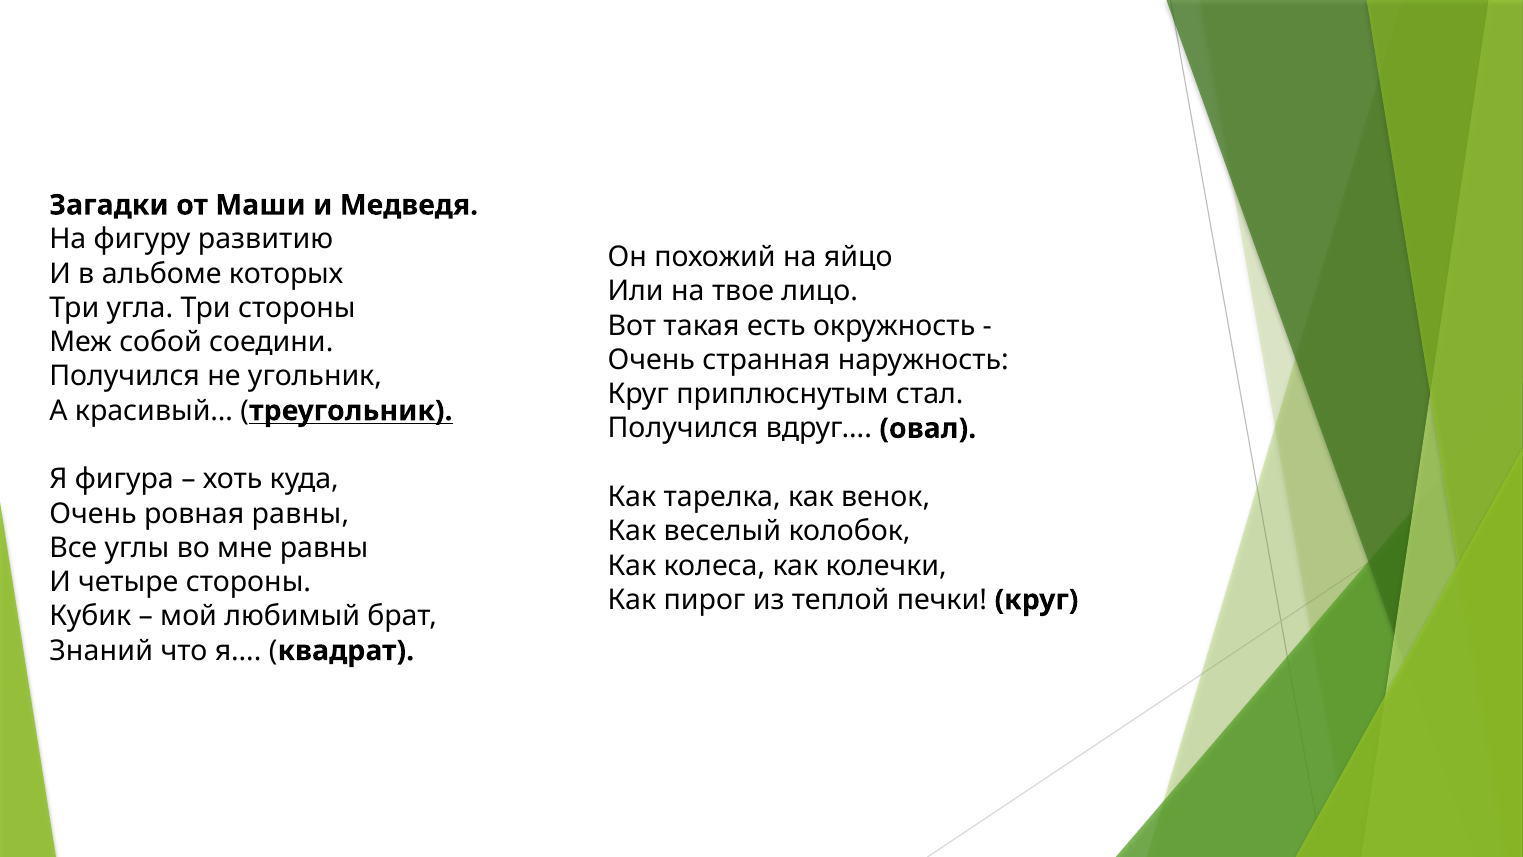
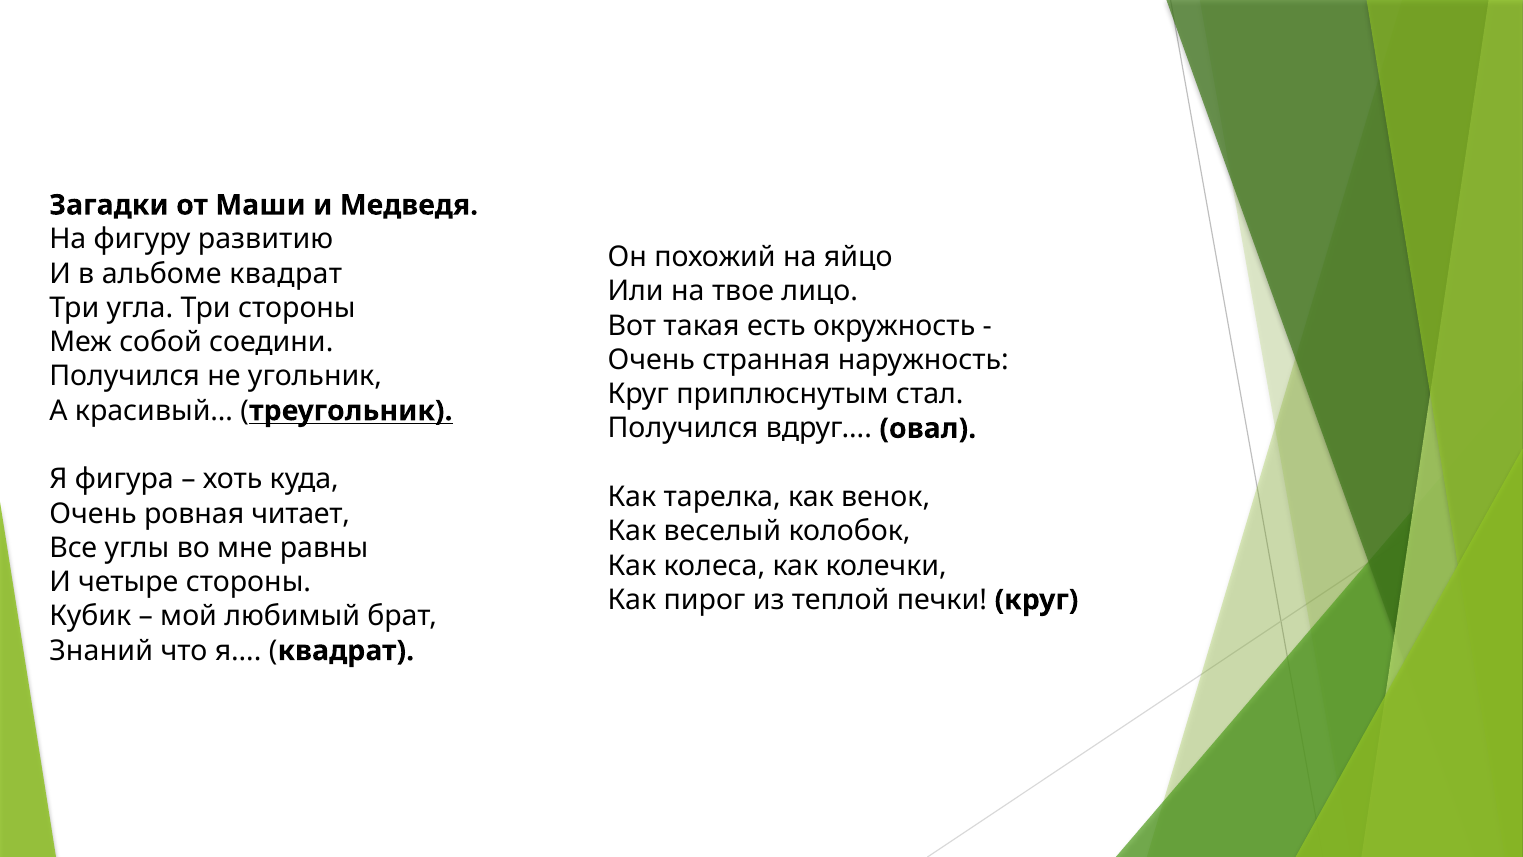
альбоме которых: которых -> квадрат (286, 274)
ровная равны: равны -> читает (301, 513)
